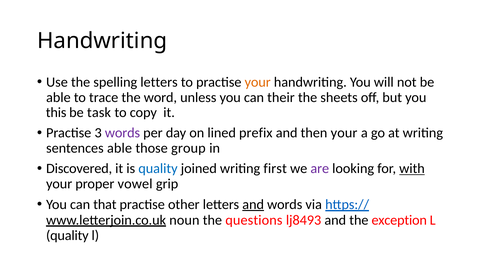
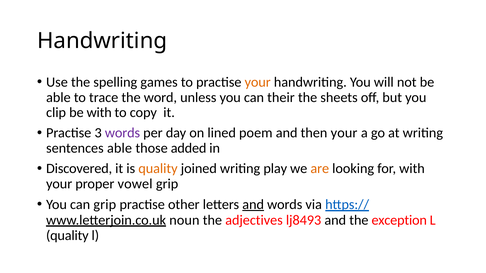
spelling letters: letters -> games (159, 82)
this: this -> clip (56, 113)
be task: task -> with (99, 113)
prefix: prefix -> poem (256, 133)
group: group -> added (189, 148)
quality colour: blue -> orange (158, 169)
first: first -> play (275, 169)
are colour: purple -> orange (320, 169)
with underline: present -> none (412, 169)
can that: that -> grip (105, 205)
questions: questions -> adjectives (254, 220)
